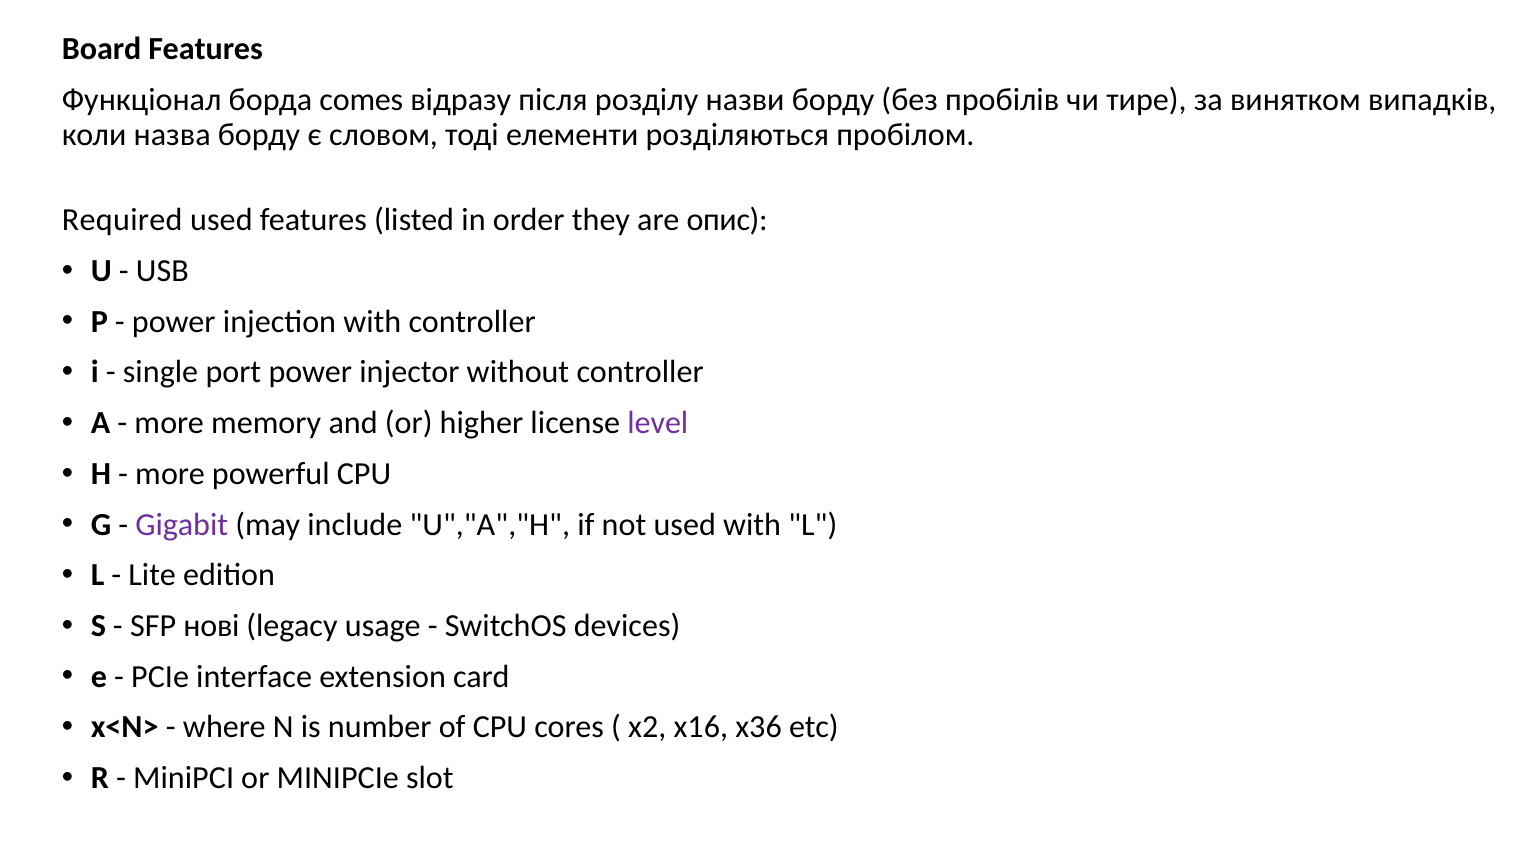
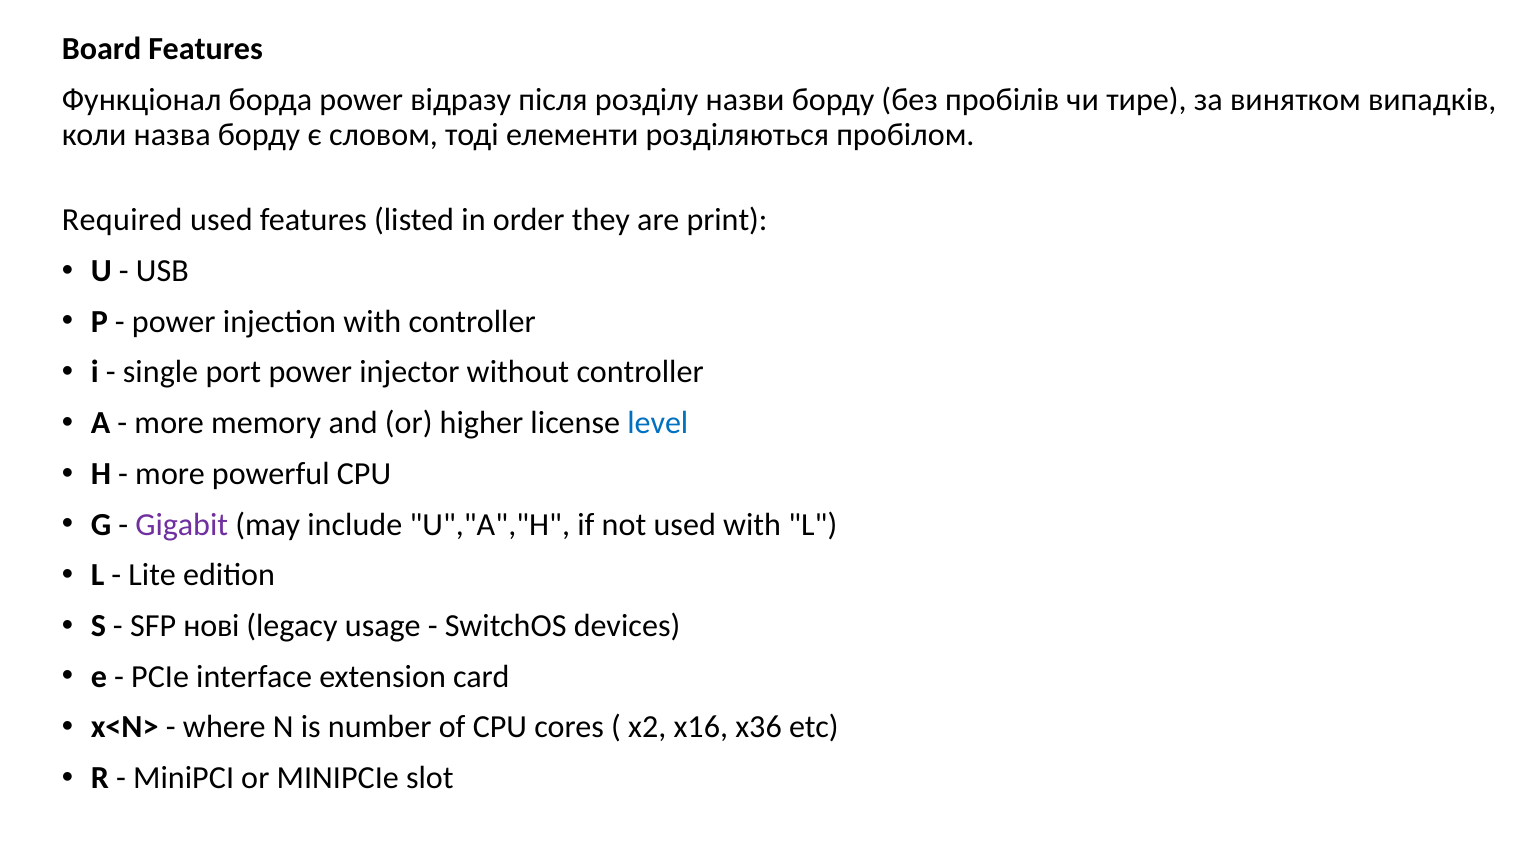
борда comes: comes -> power (361, 100)
опис: опис -> print (727, 220)
level colour: purple -> blue (658, 423)
